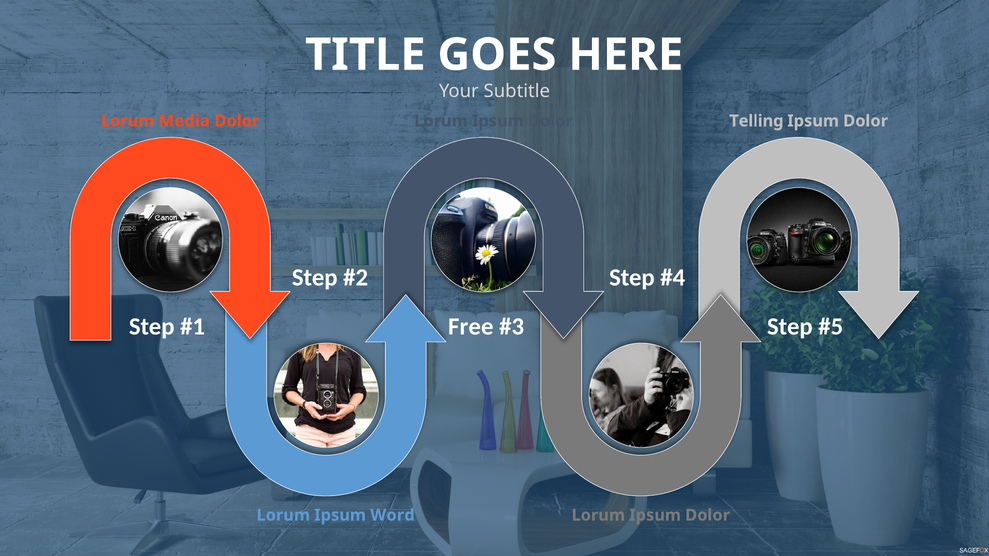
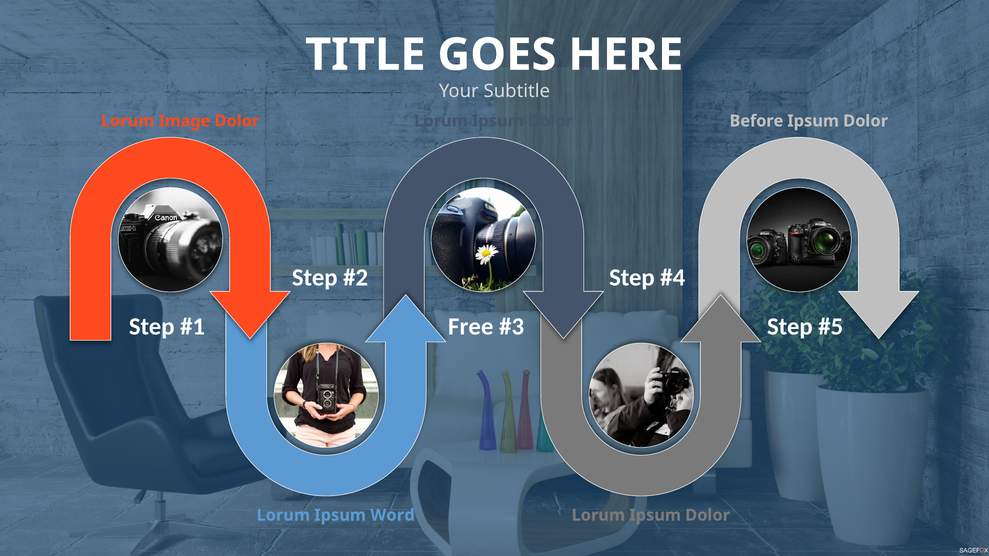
Media: Media -> Image (184, 121)
Telling: Telling -> Before (756, 121)
